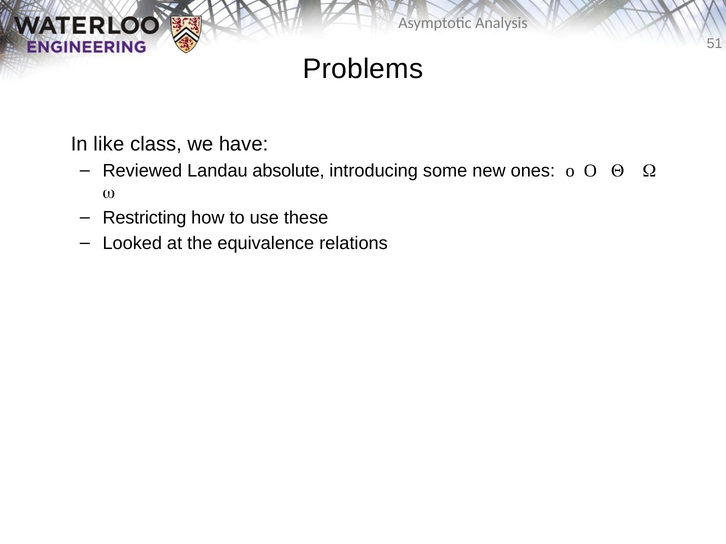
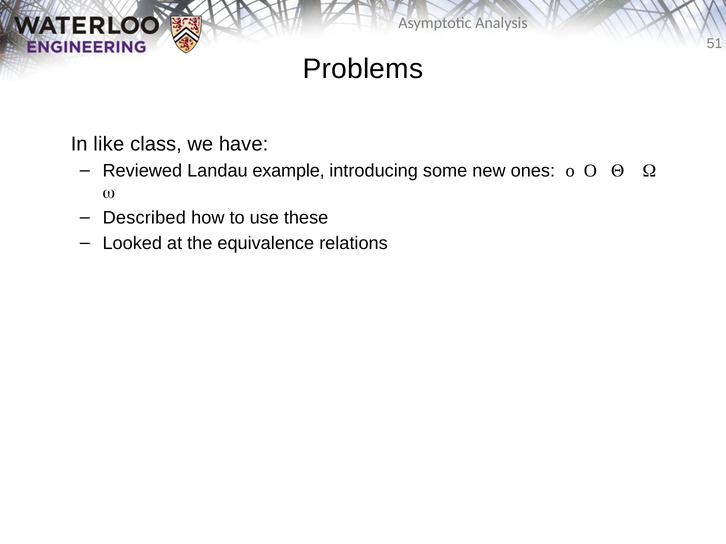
absolute: absolute -> example (289, 171)
Restricting: Restricting -> Described (144, 218)
